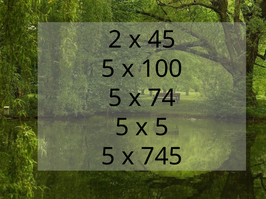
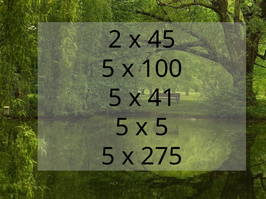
74: 74 -> 41 (162, 98)
745: 745 -> 275 (162, 157)
